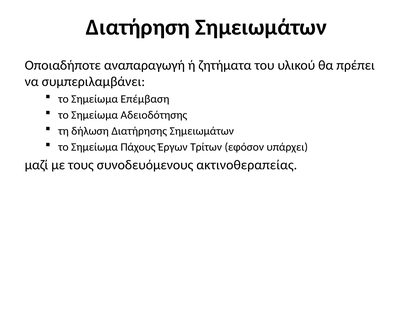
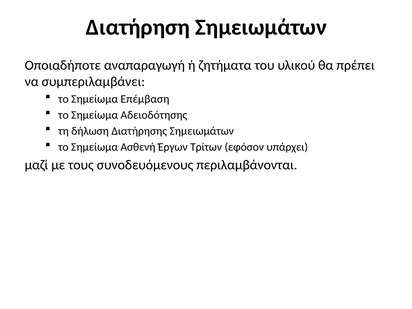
Πάχους: Πάχους -> Ασθενή (138, 147)
ακτινοθεραπείας: ακτινοθεραπείας -> περιλαμβάνονται (247, 165)
